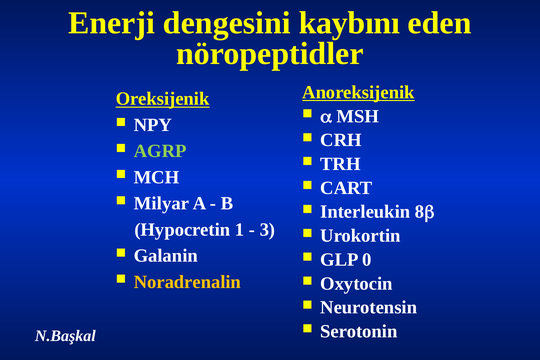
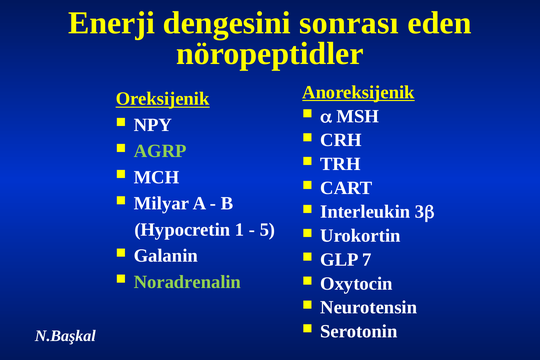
kaybını: kaybını -> sonrası (349, 23)
8: 8 -> 3 (420, 212)
3: 3 -> 5 (267, 230)
0: 0 -> 7 (367, 260)
Noradrenalin colour: yellow -> light green (187, 282)
